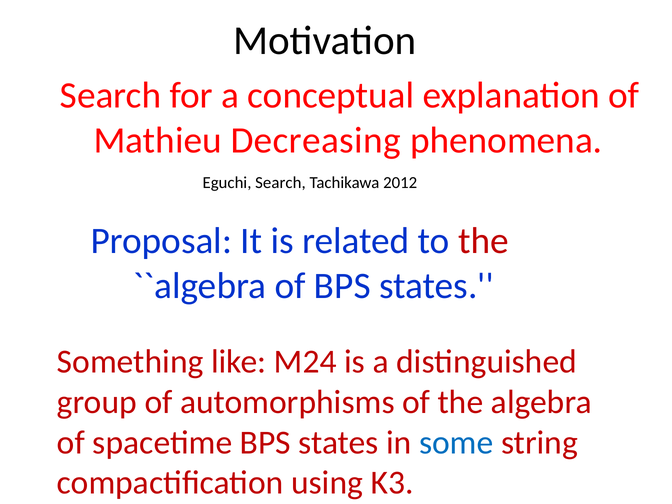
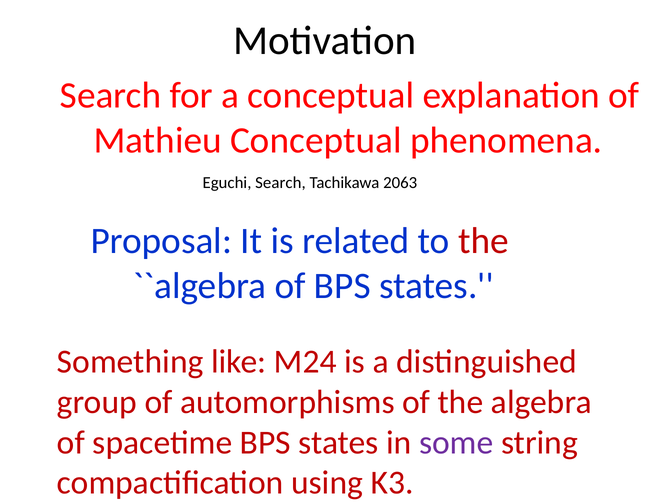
Mathieu Decreasing: Decreasing -> Conceptual (316, 140)
2012: 2012 -> 2063 (400, 183)
some colour: blue -> purple (456, 442)
